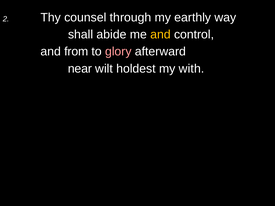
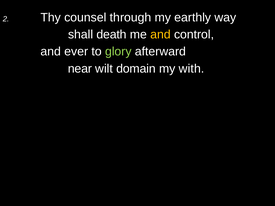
abide: abide -> death (112, 35)
from: from -> ever (76, 52)
glory colour: pink -> light green (118, 52)
holdest: holdest -> domain (136, 69)
